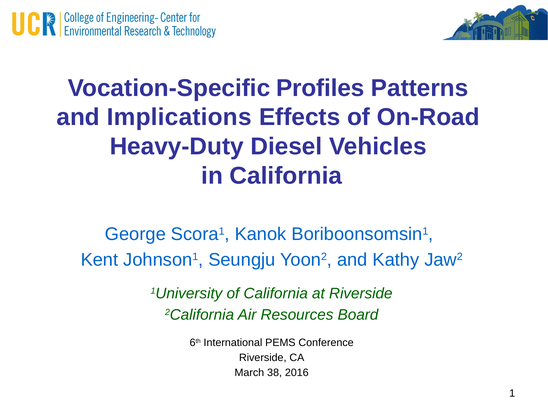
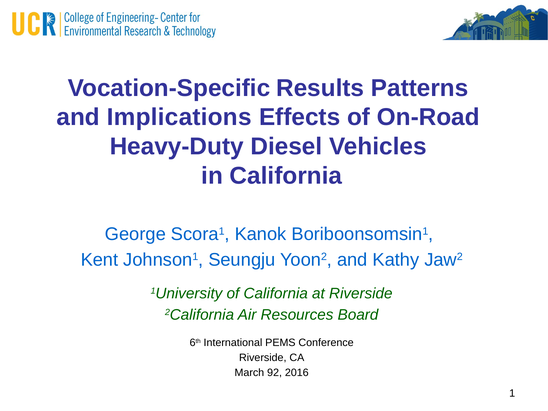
Profiles: Profiles -> Results (320, 88)
38: 38 -> 92 (275, 373)
